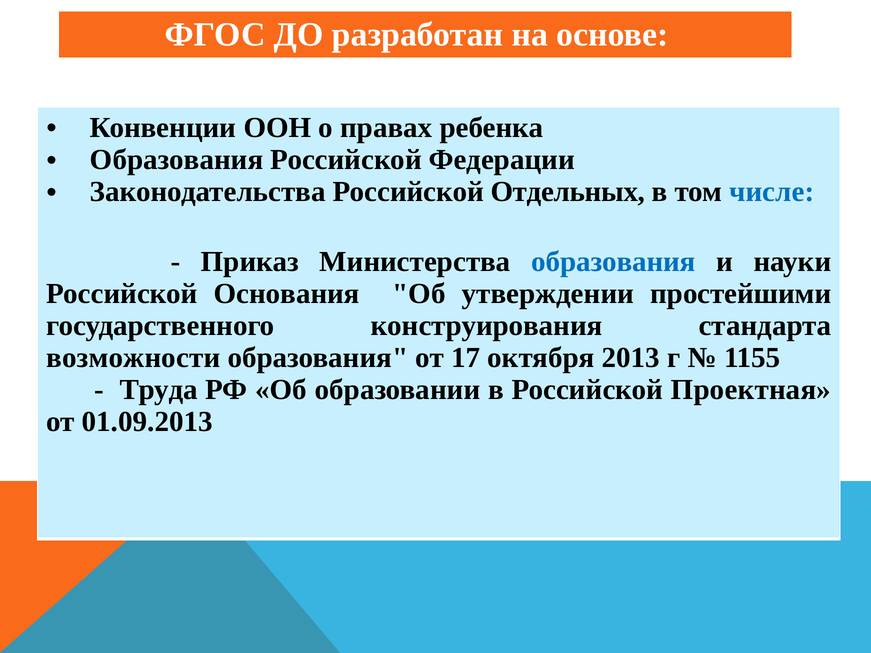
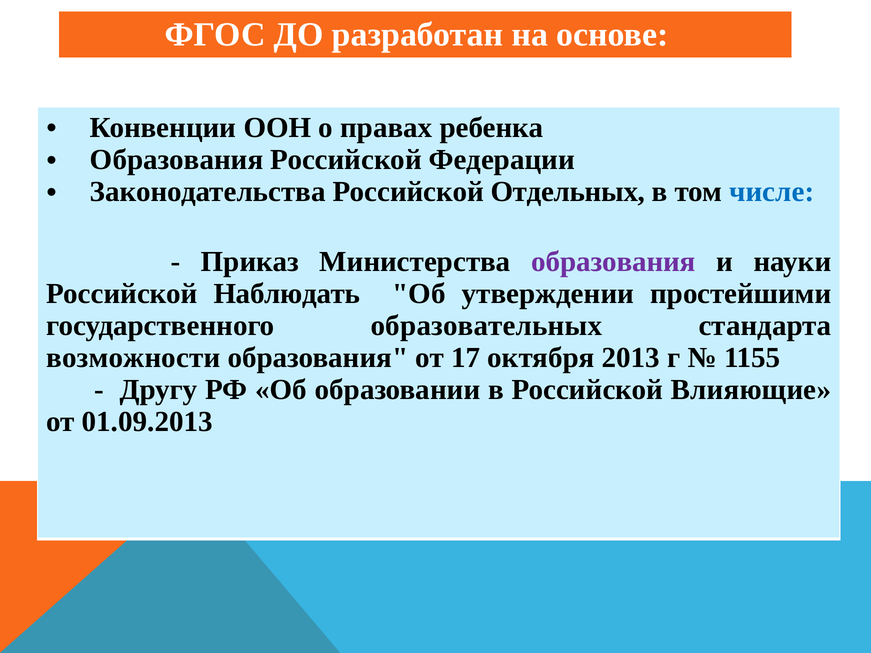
образования colour: blue -> purple (613, 262)
Основания: Основания -> Наблюдать (287, 294)
конструирования: конструирования -> образовательных (486, 326)
Труда: Труда -> Другу (159, 390)
Проектная: Проектная -> Влияющие (751, 390)
